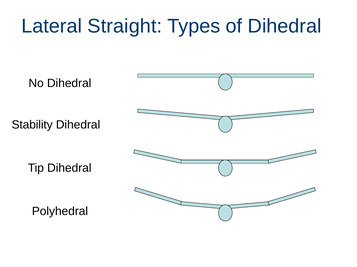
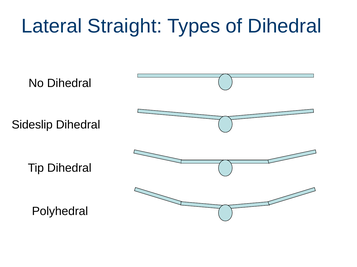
Stability: Stability -> Sideslip (32, 125)
